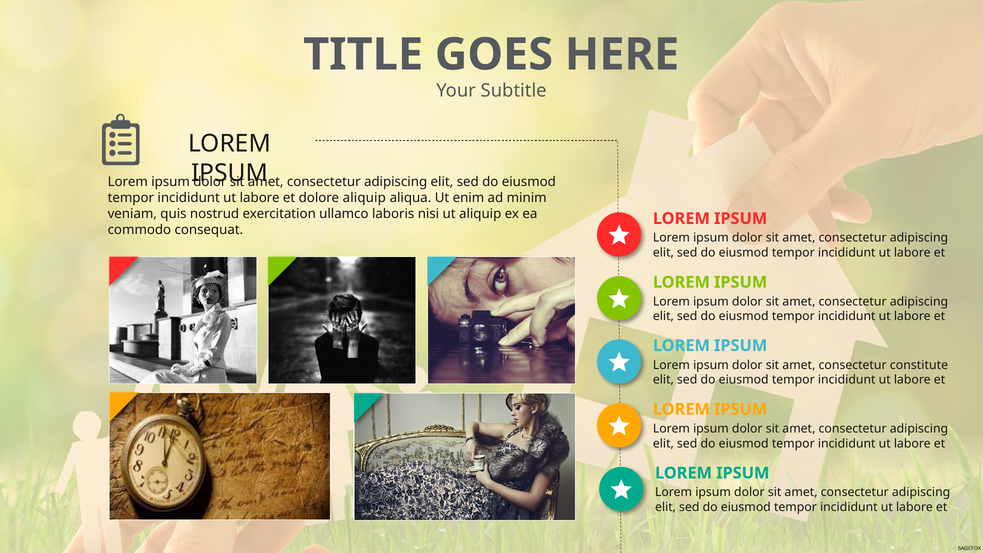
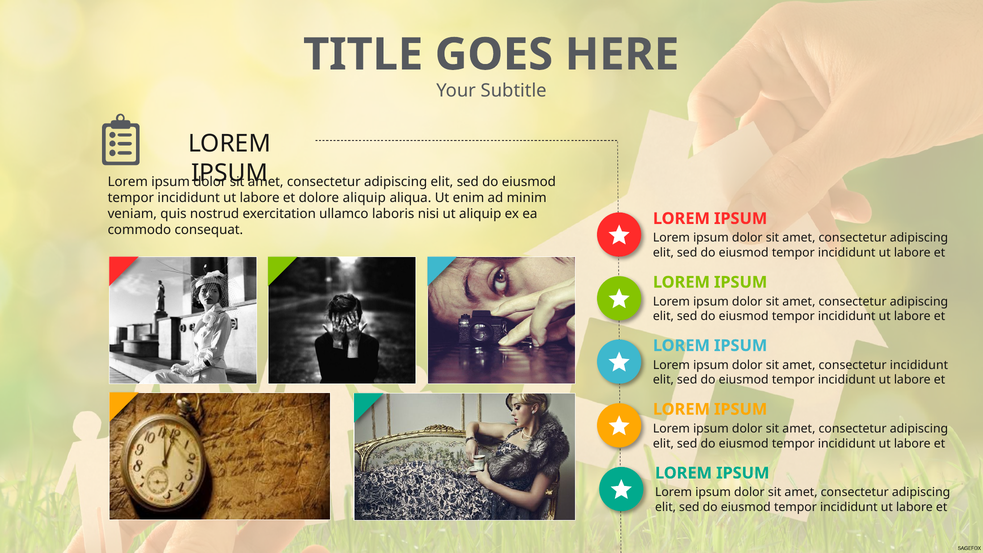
consectetur constitute: constitute -> incididunt (919, 365)
